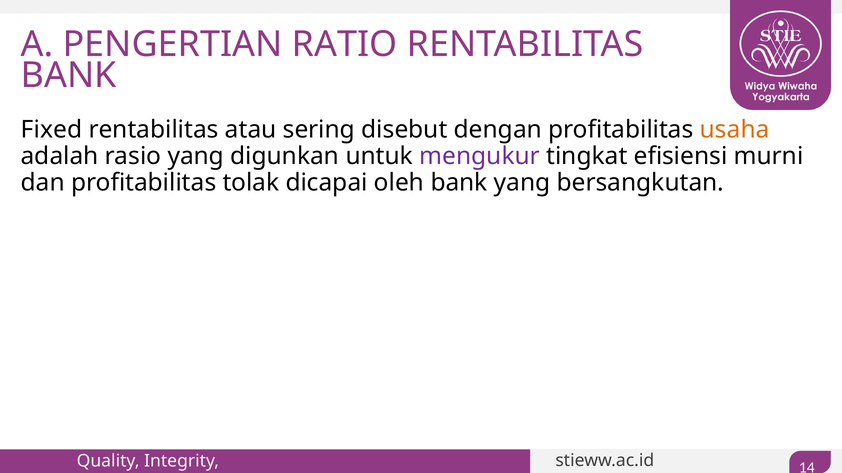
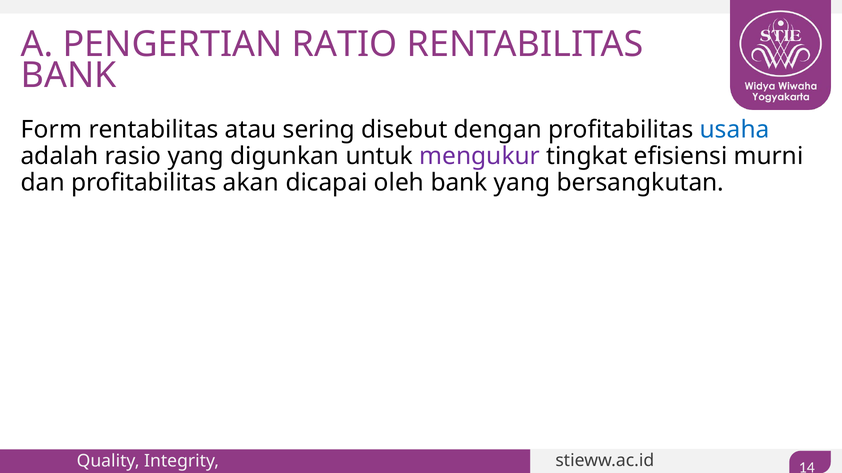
Fixed: Fixed -> Form (52, 130)
usaha colour: orange -> blue (735, 130)
tolak: tolak -> akan (251, 183)
